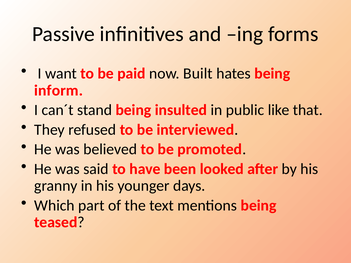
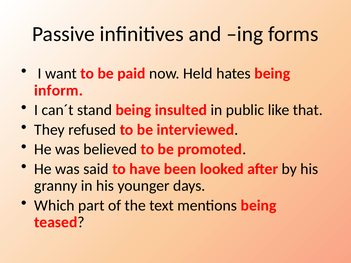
Built: Built -> Held (198, 74)
